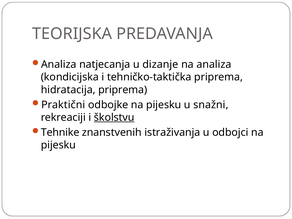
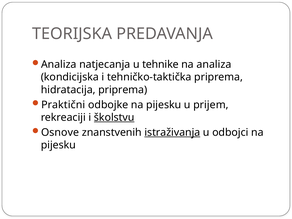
dizanje: dizanje -> tehnike (160, 64)
snažni: snažni -> prijem (211, 105)
Tehnike: Tehnike -> Osnove (60, 132)
istraživanja underline: none -> present (172, 132)
